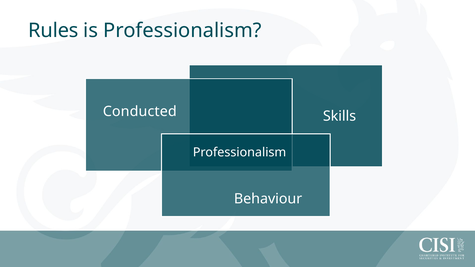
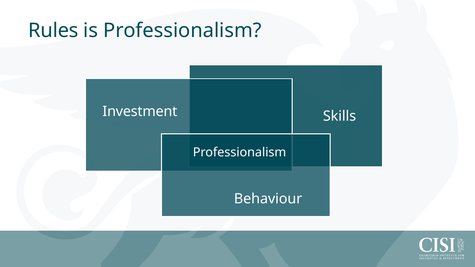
Conducted: Conducted -> Investment (140, 112)
